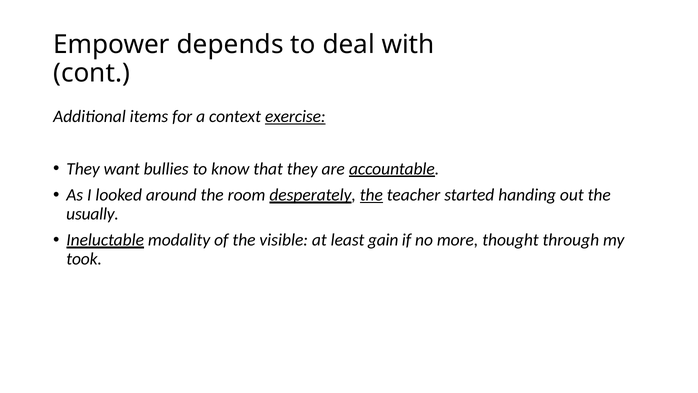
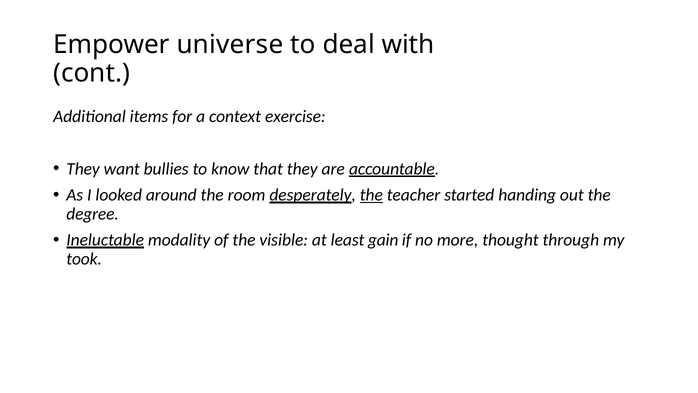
depends: depends -> universe (230, 45)
exercise underline: present -> none (295, 116)
usually: usually -> degree (93, 214)
